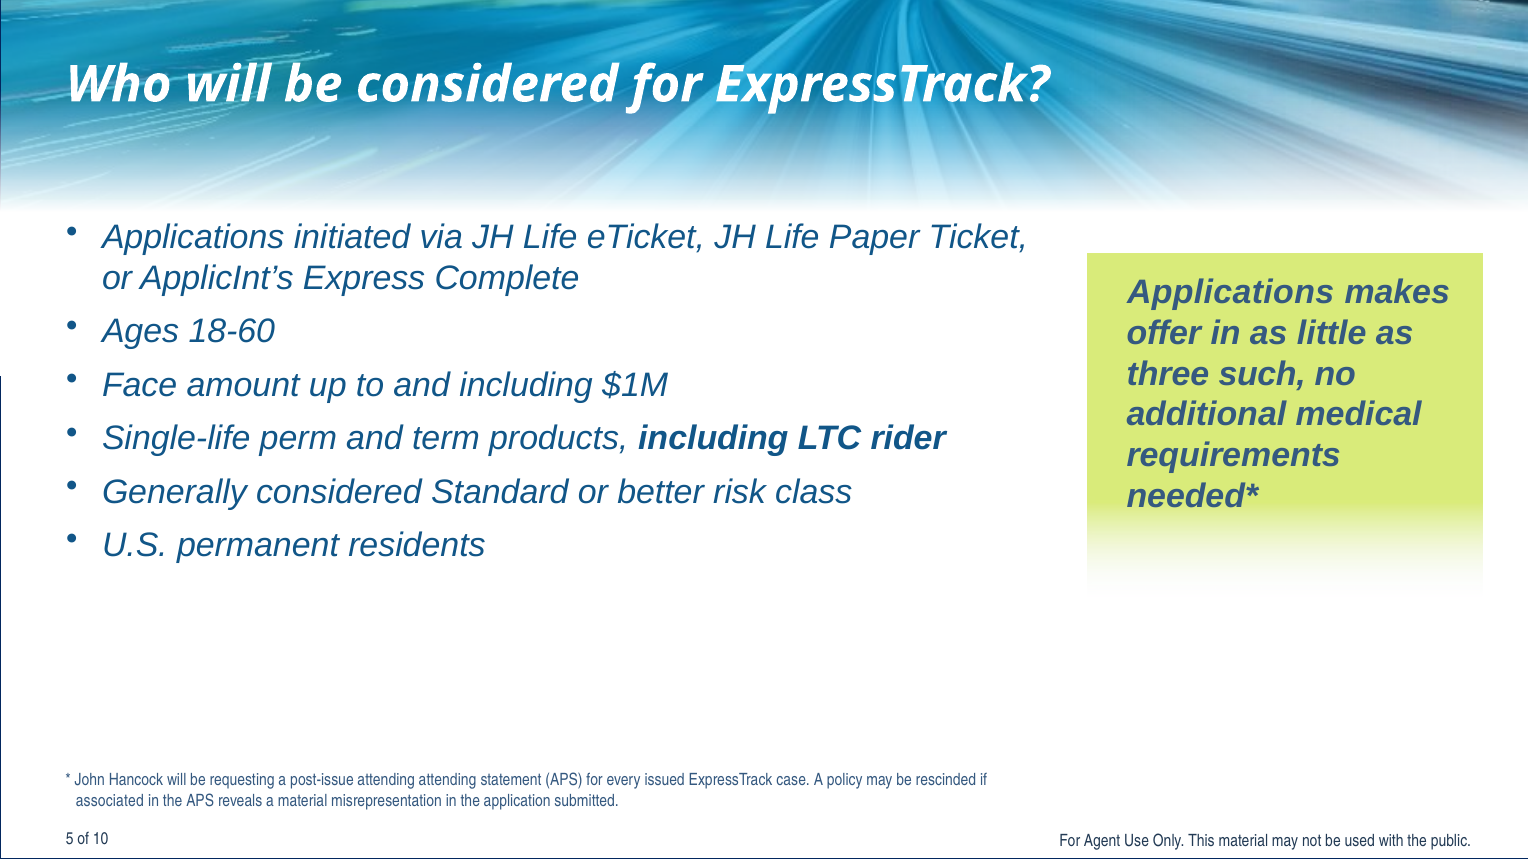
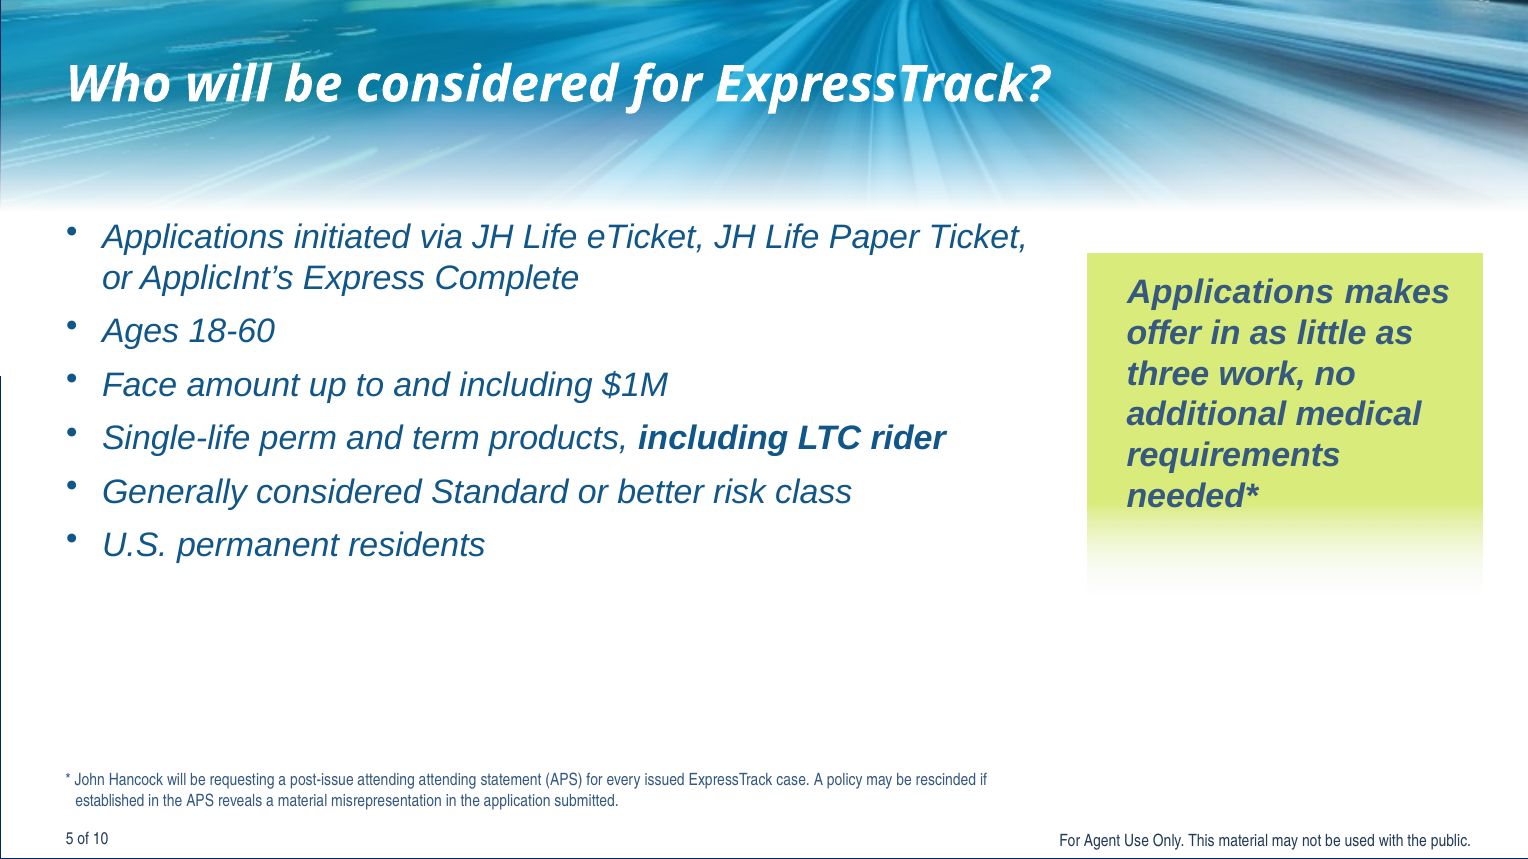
such: such -> work (1262, 374)
associated: associated -> established (110, 801)
